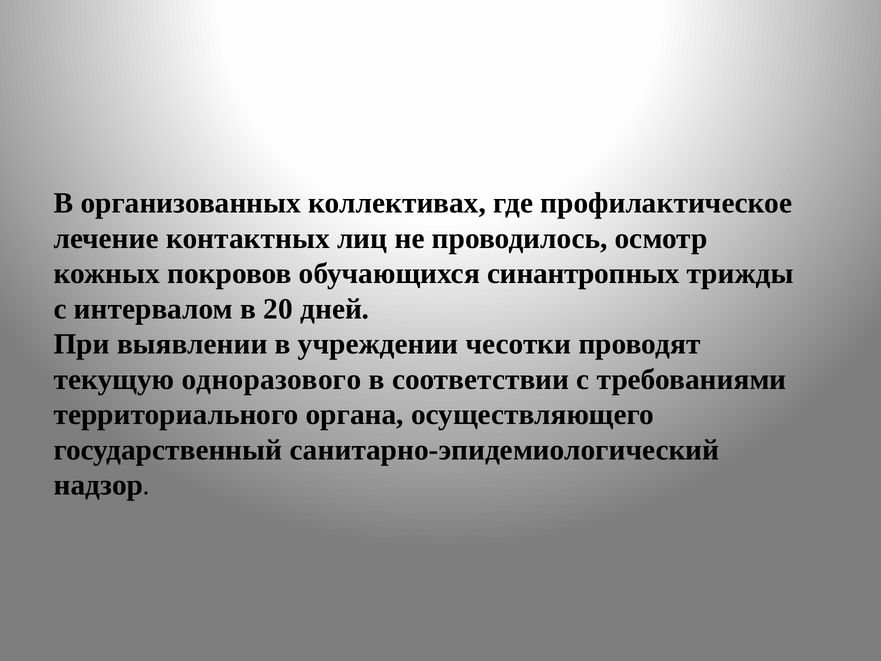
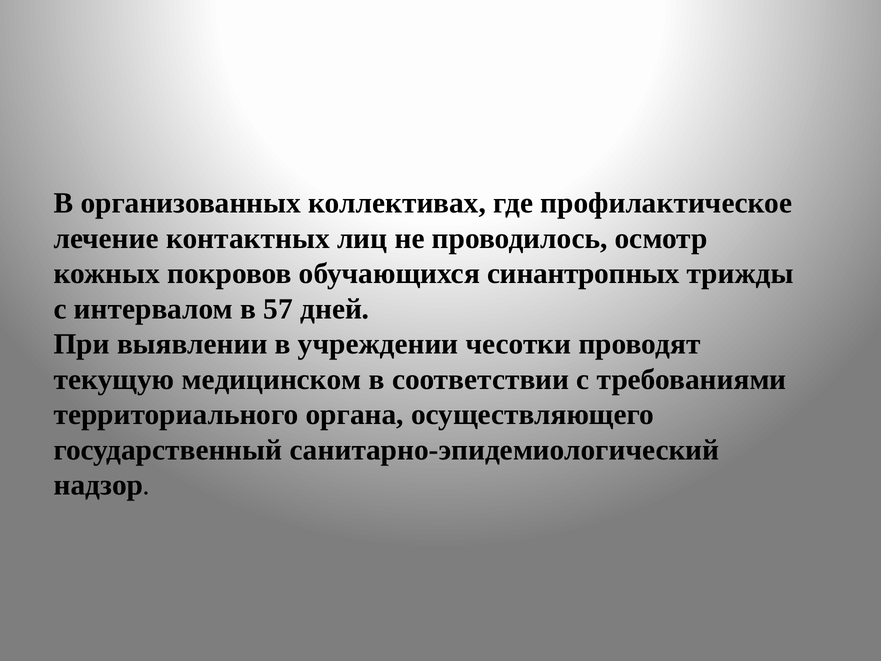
20: 20 -> 57 (278, 309)
одноразового: одноразового -> медицинском (272, 379)
